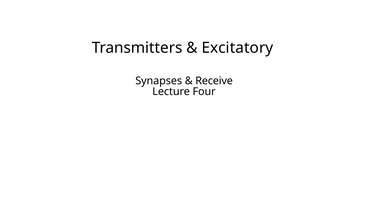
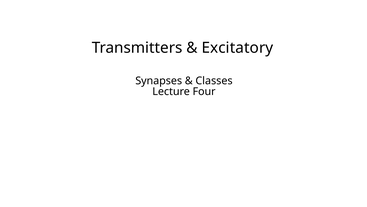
Receive: Receive -> Classes (214, 81)
